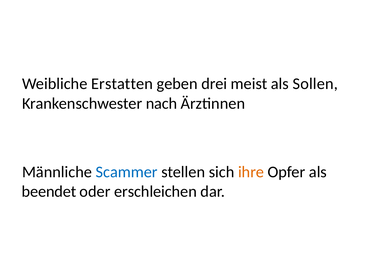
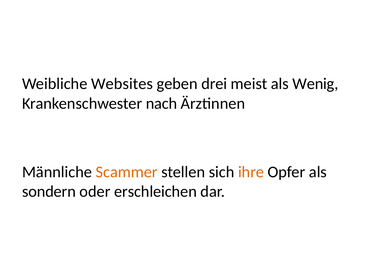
Erstatten: Erstatten -> Websites (122, 84)
Sollen: Sollen -> Wenig (315, 84)
Scammer colour: blue -> orange (127, 172)
beendet: beendet -> sondern (49, 192)
